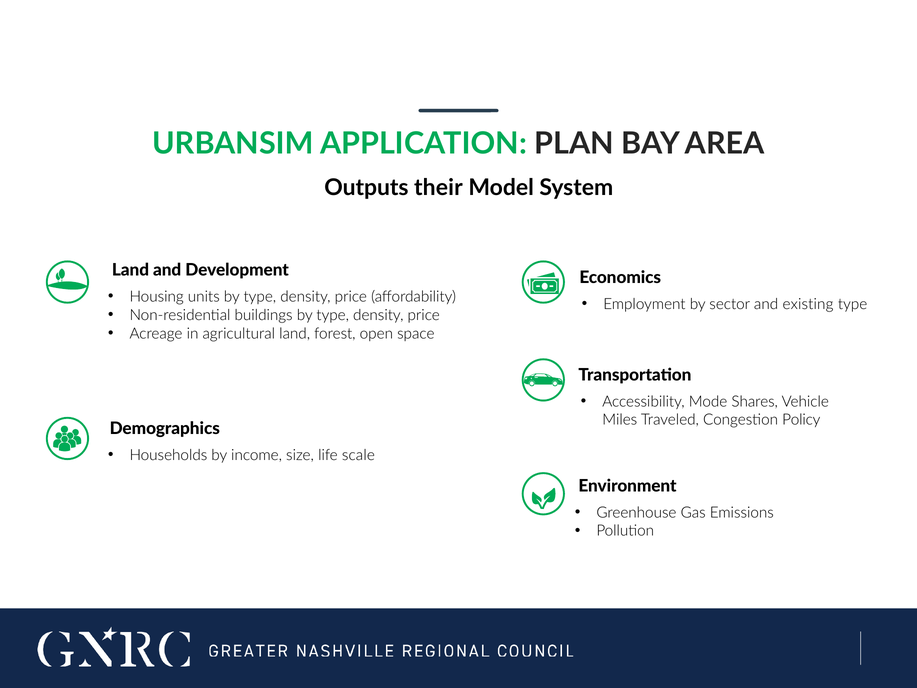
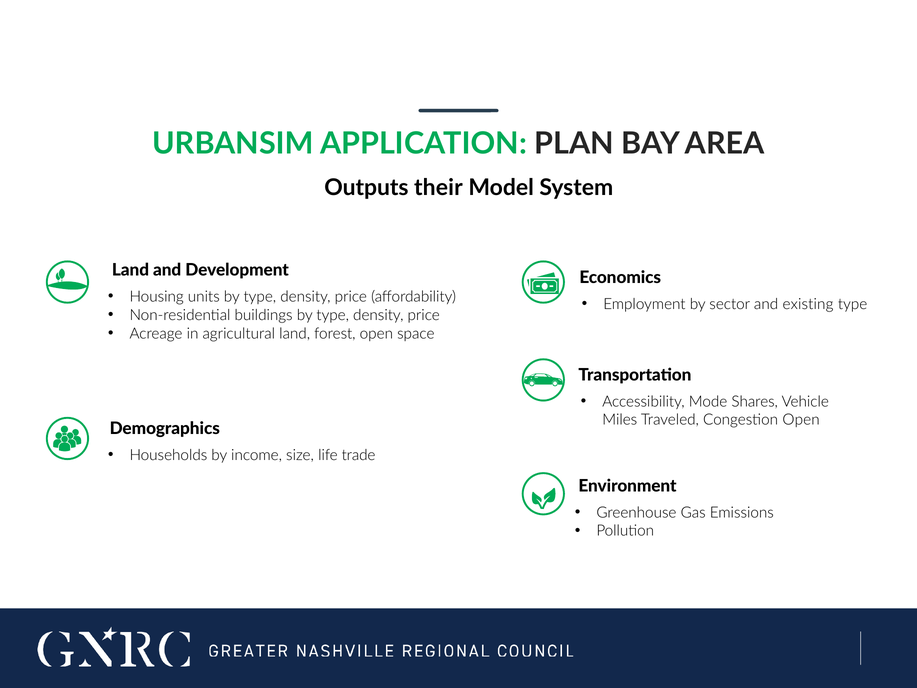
Congestion Policy: Policy -> Open (801, 420)
scale: scale -> trade (359, 455)
